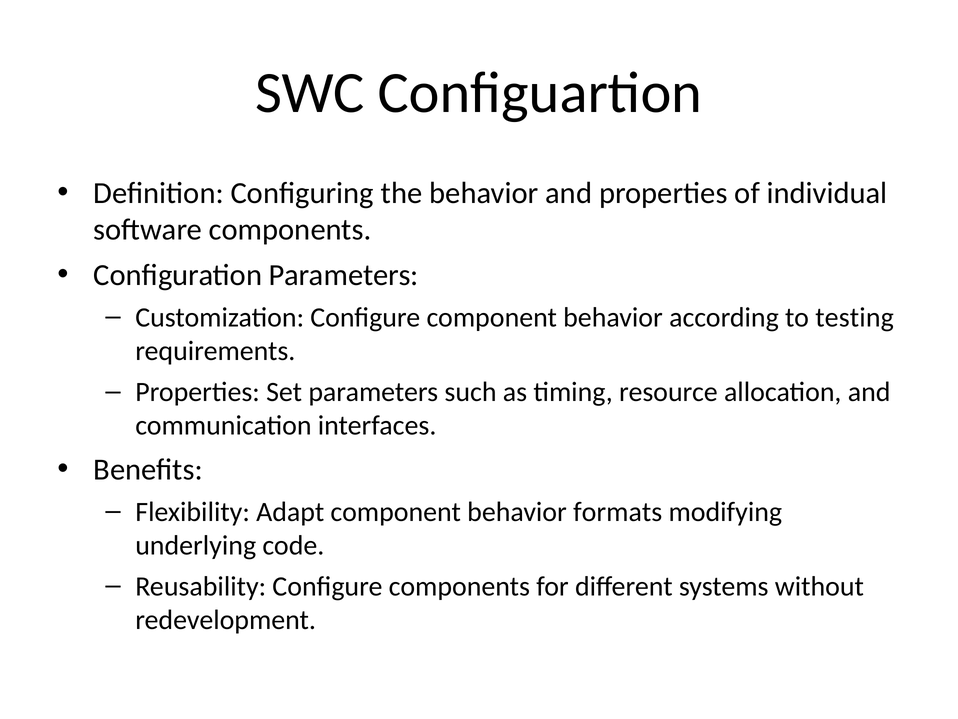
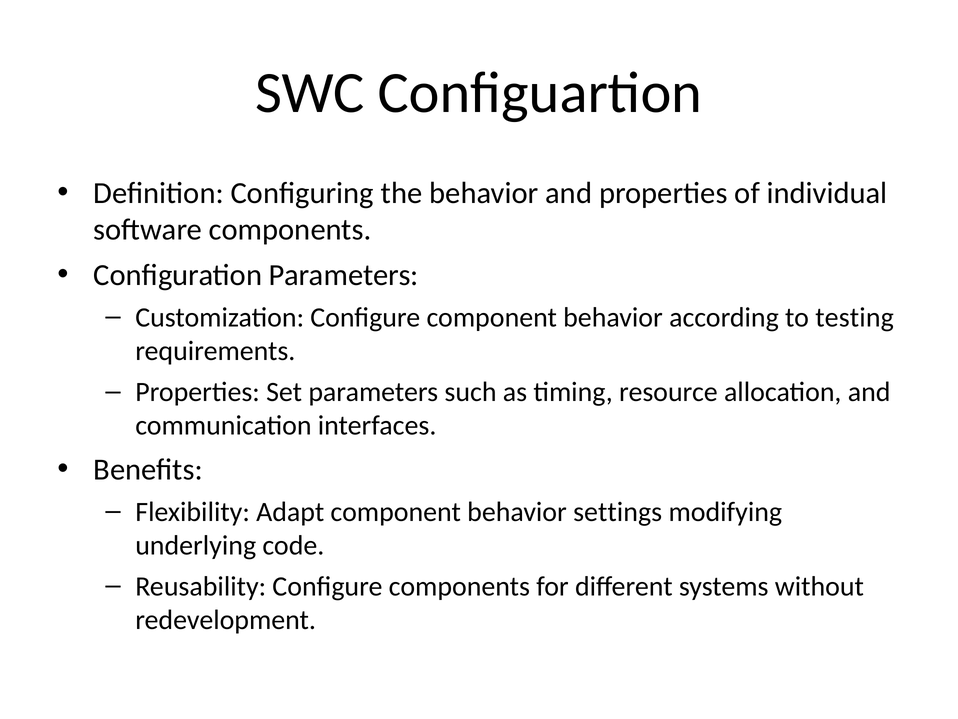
formats: formats -> settings (618, 512)
